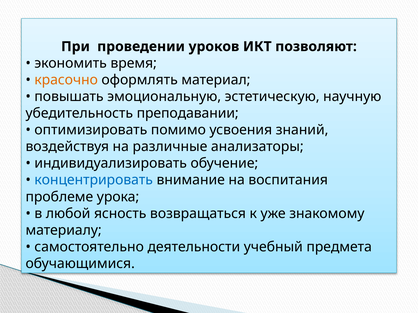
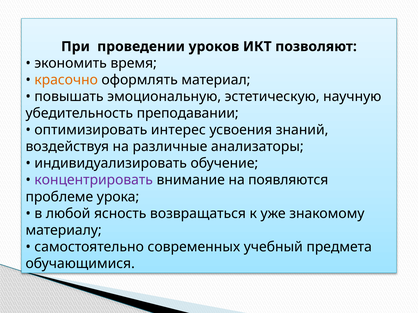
помимо: помимо -> интерес (178, 130)
концентрировать colour: blue -> purple (94, 180)
воспитания: воспитания -> появляются (288, 180)
деятельности: деятельности -> современных (194, 247)
